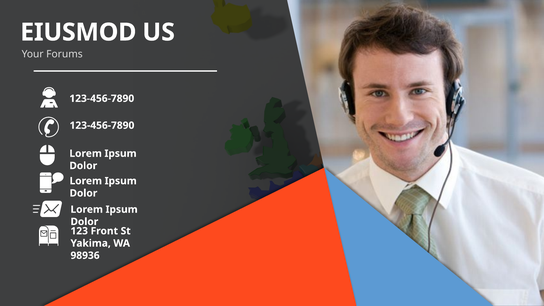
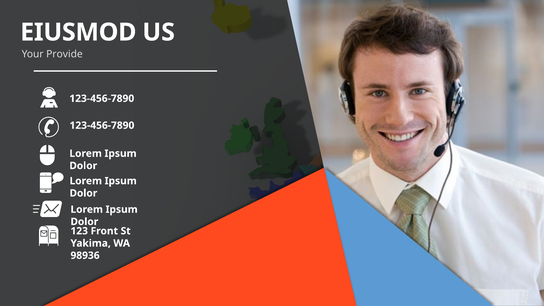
Forums: Forums -> Provide (64, 54)
